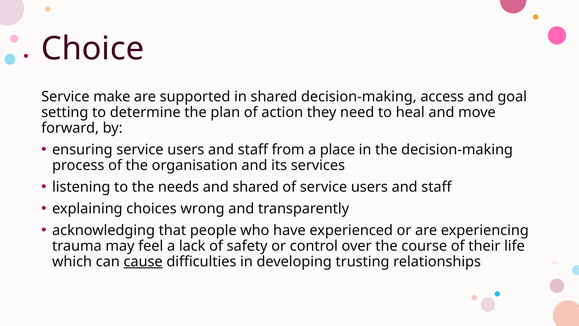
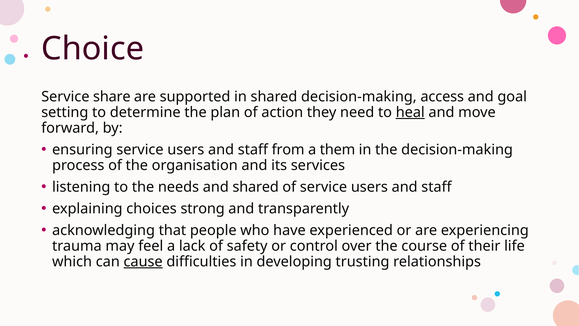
make: make -> share (112, 97)
heal underline: none -> present (410, 112)
place: place -> them (338, 150)
wrong: wrong -> strong (203, 208)
